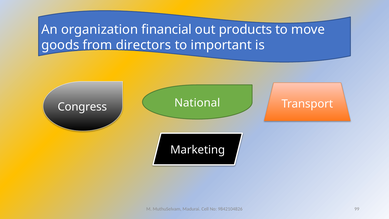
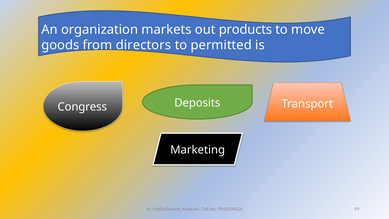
financial: financial -> markets (167, 29)
important: important -> permitted (221, 45)
National: National -> Deposits (197, 103)
